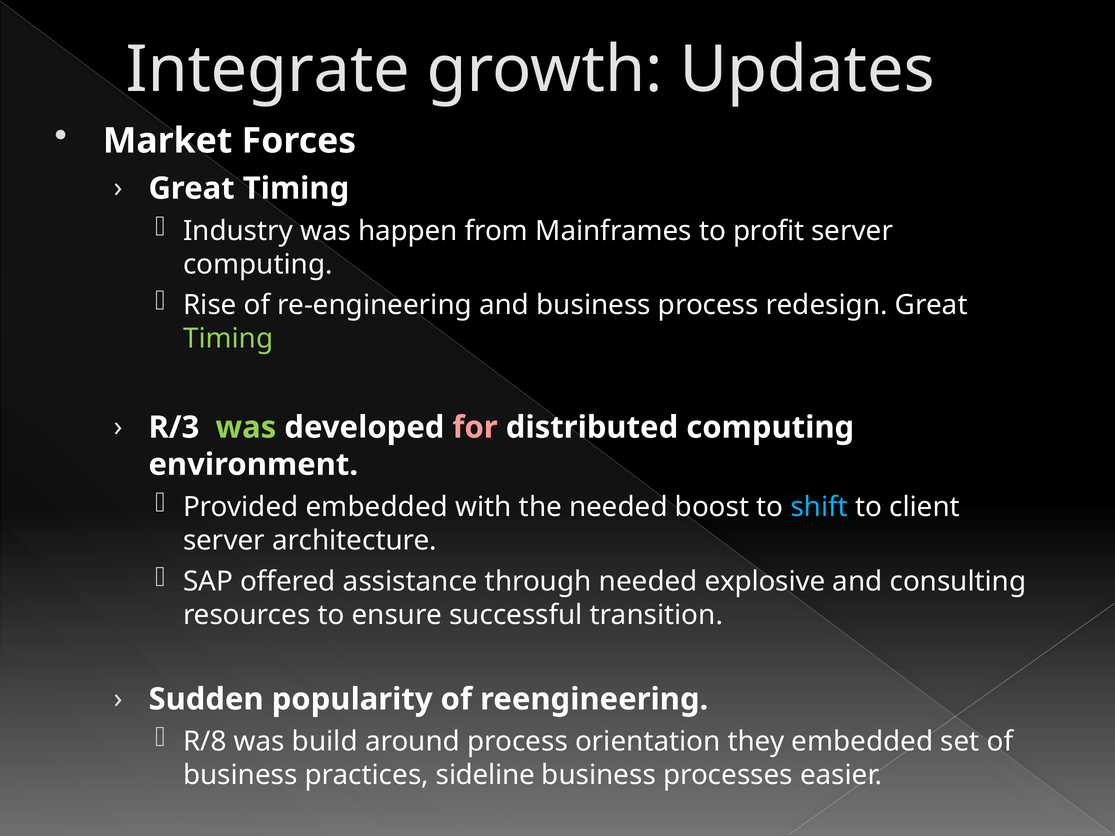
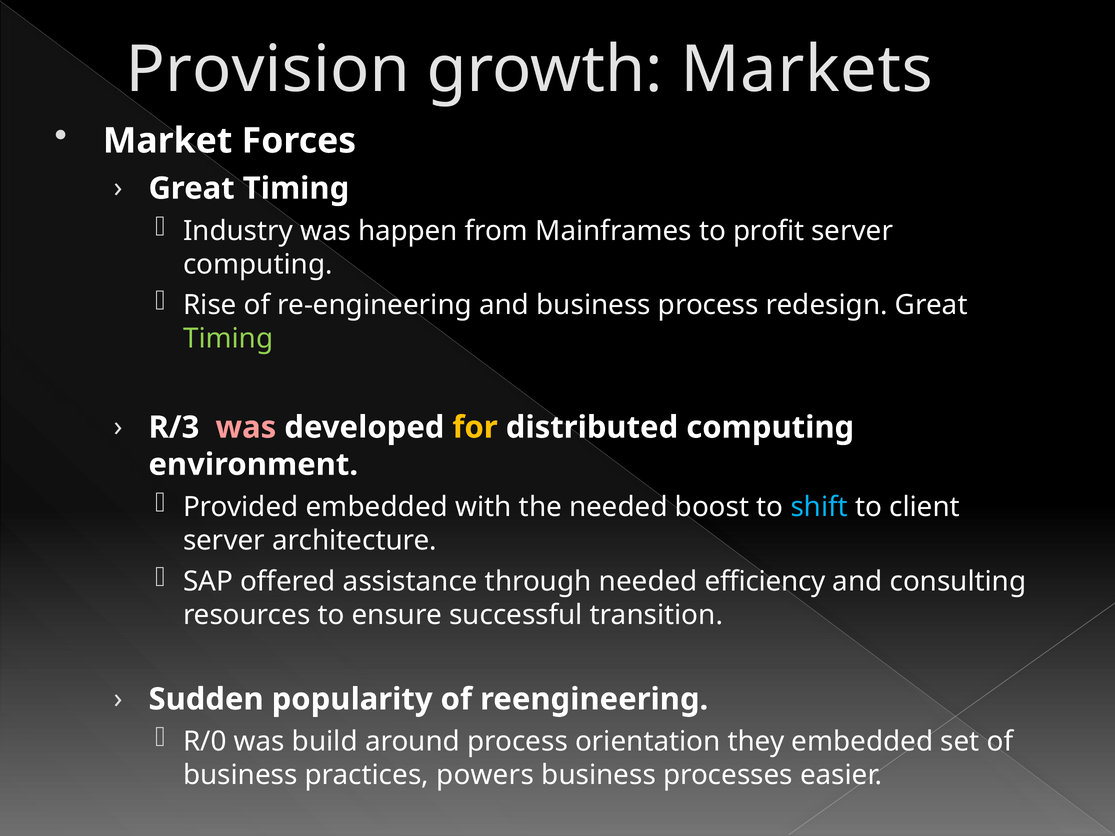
Integrate: Integrate -> Provision (268, 70)
Updates: Updates -> Markets (807, 70)
was colour: light green -> pink (246, 428)
for colour: pink -> yellow (475, 428)
explosive: explosive -> efficiency (765, 582)
R/8: R/8 -> R/0 (205, 742)
sideline: sideline -> powers (485, 775)
